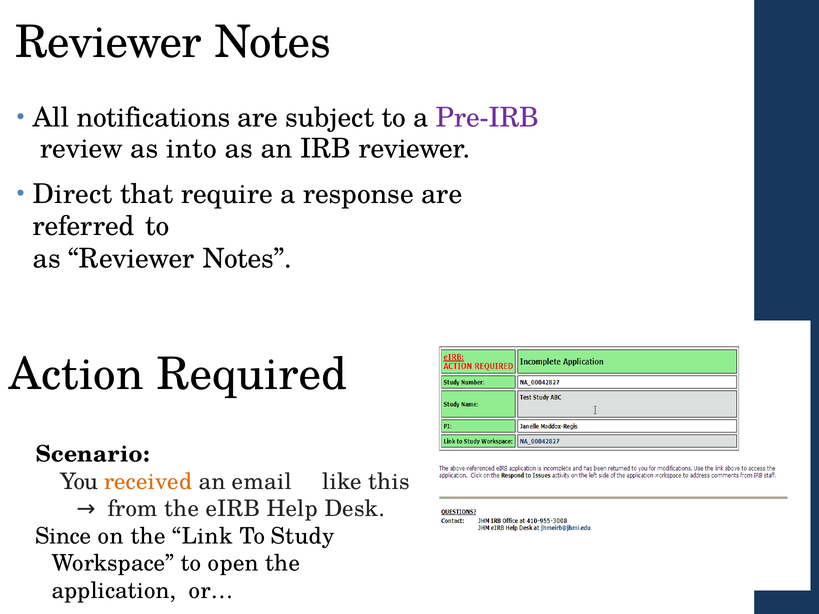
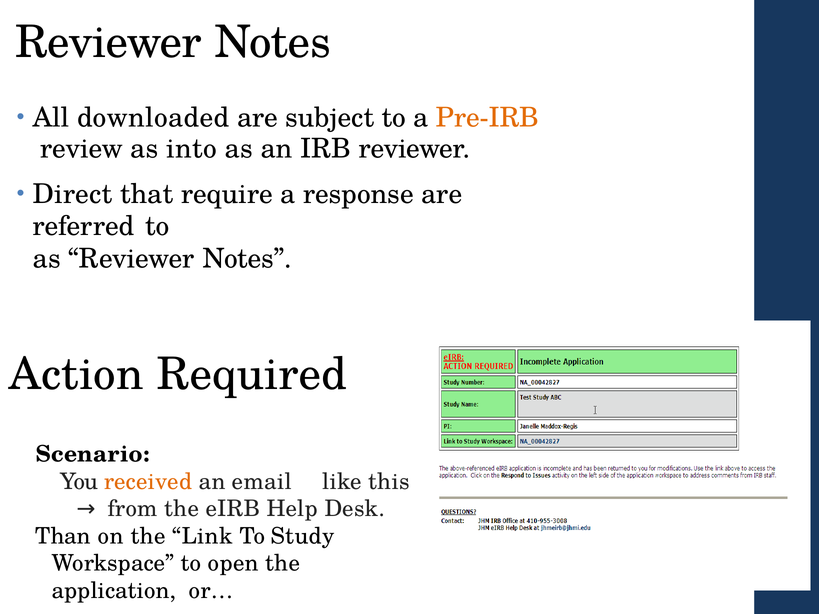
notifications: notifications -> downloaded (153, 118)
Pre-IRB colour: purple -> orange (488, 118)
Since: Since -> Than (63, 536)
